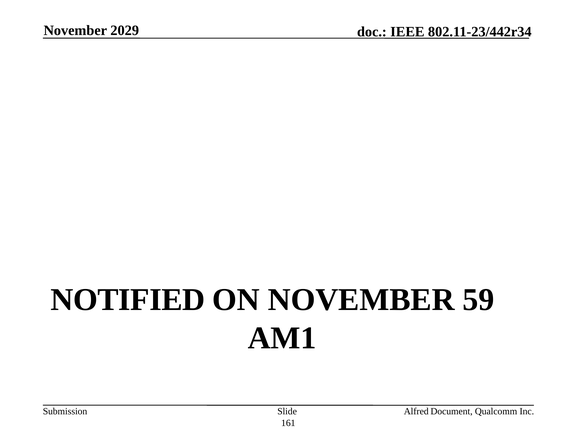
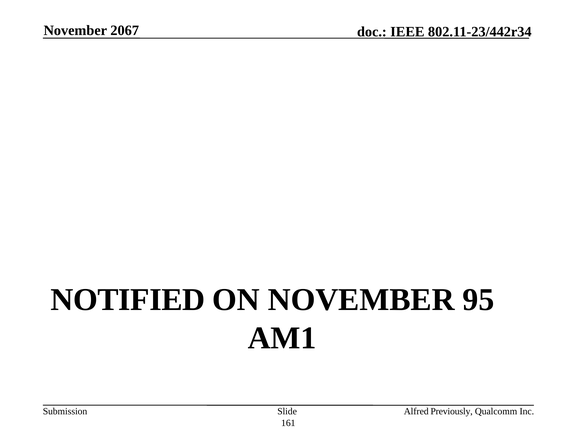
2029: 2029 -> 2067 (125, 30)
59: 59 -> 95 (478, 300)
Document: Document -> Previously (452, 411)
